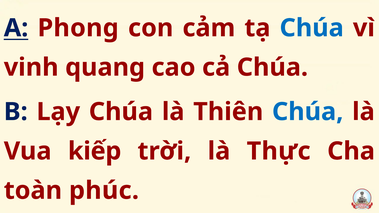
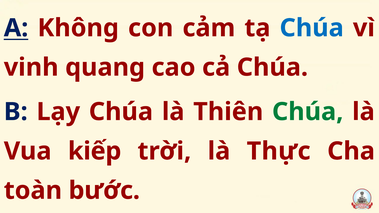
Phong: Phong -> Không (78, 28)
Chúa colour: blue -> green (308, 112)
phúc: phúc -> bước (104, 191)
